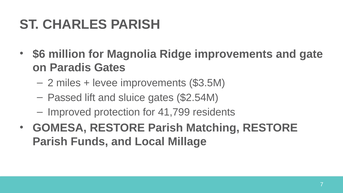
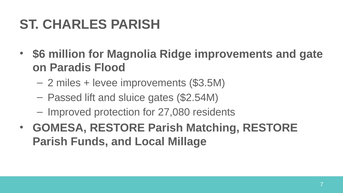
Paradis Gates: Gates -> Flood (110, 68)
41,799: 41,799 -> 27,080 (174, 112)
